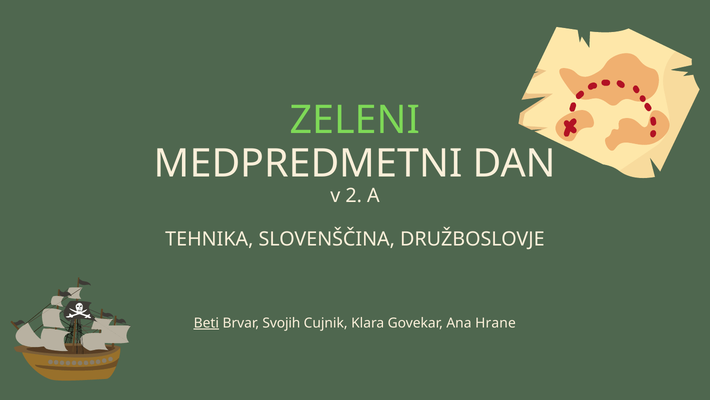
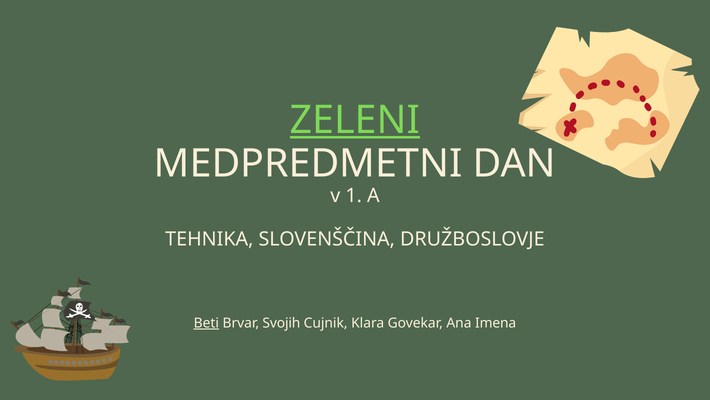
ZELENI underline: none -> present (355, 120)
2: 2 -> 1 (354, 196)
Hrane: Hrane -> Imena (496, 322)
